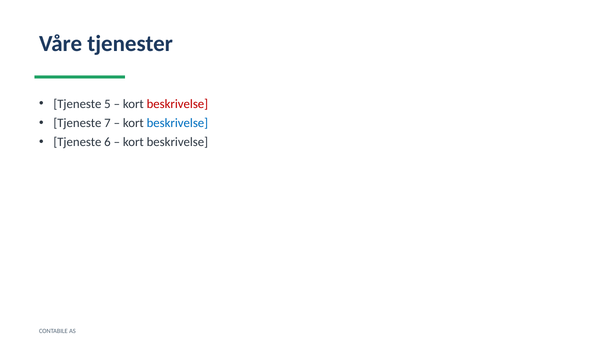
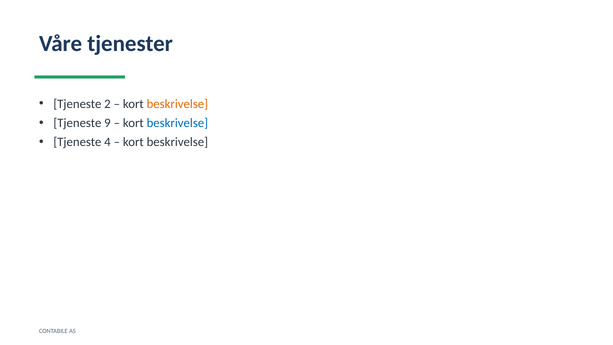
5: 5 -> 2 (107, 104)
beskrivelse colour: red -> orange (177, 104)
7: 7 -> 9 (107, 123)
6: 6 -> 4 (107, 142)
